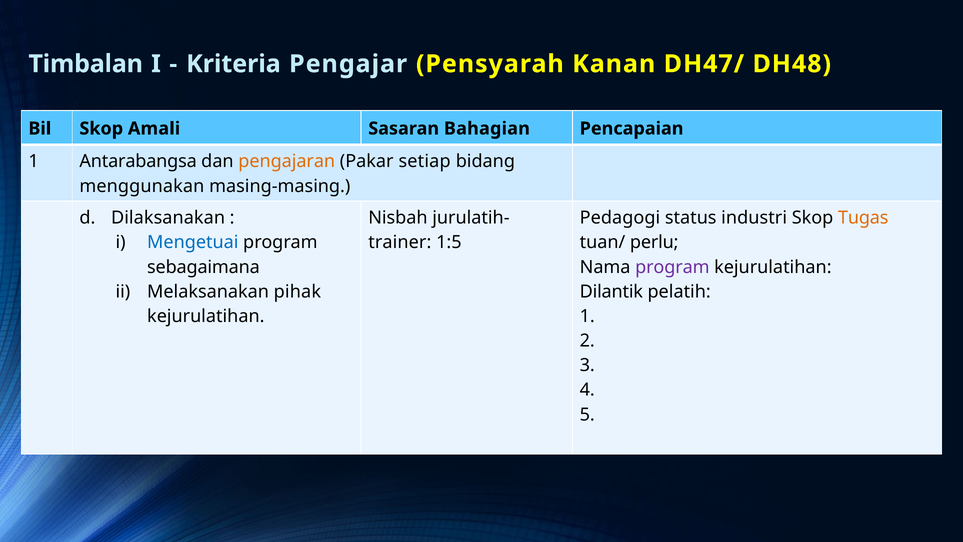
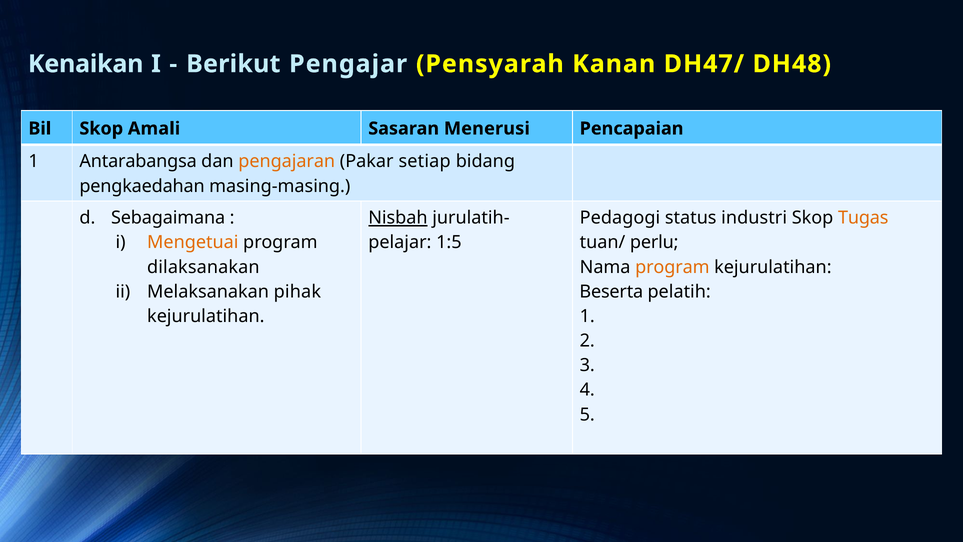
Timbalan: Timbalan -> Kenaikan (86, 64)
Kriteria: Kriteria -> Berikut (233, 64)
Bahagian: Bahagian -> Menerusi (487, 128)
menggunakan: menggunakan -> pengkaedahan (142, 186)
Dilaksanakan: Dilaksanakan -> Sebagaimana (168, 218)
Nisbah underline: none -> present (398, 218)
Mengetuai colour: blue -> orange (193, 242)
trainer: trainer -> pelajar (400, 242)
sebagaimana: sebagaimana -> dilaksanakan (203, 267)
program colour: purple -> orange (672, 267)
Dilantik: Dilantik -> Beserta (611, 292)
